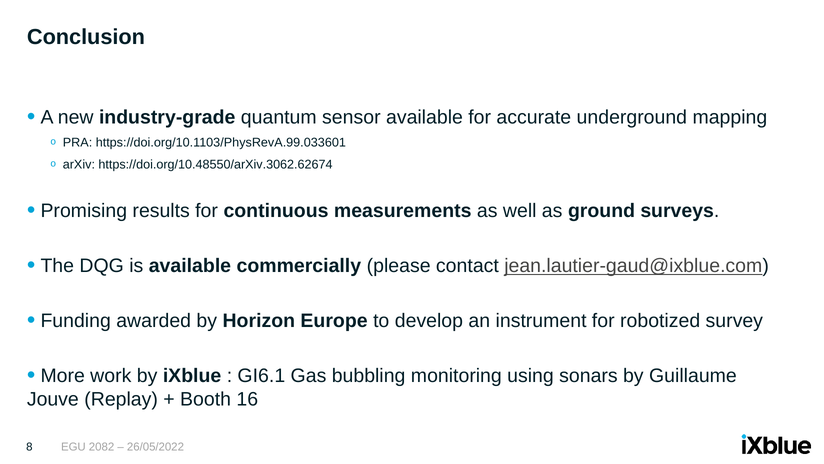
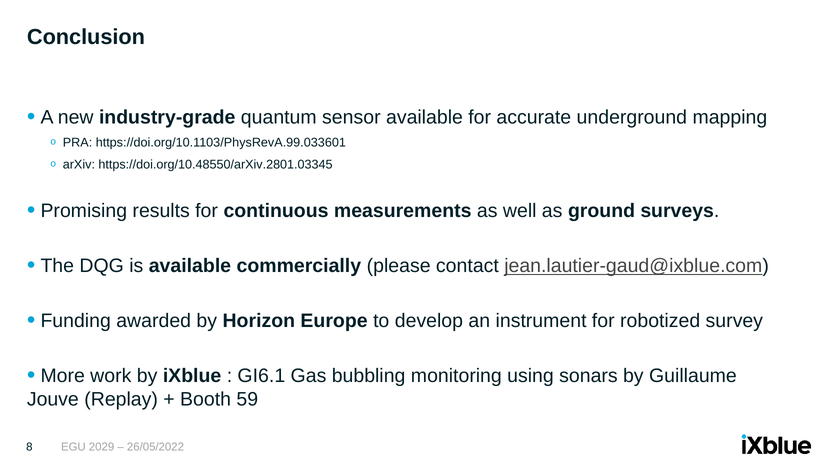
https://doi.org/10.48550/arXiv.3062.62674: https://doi.org/10.48550/arXiv.3062.62674 -> https://doi.org/10.48550/arXiv.2801.03345 (216, 165)
16: 16 -> 59 (247, 399)
2082: 2082 -> 2029 (102, 447)
